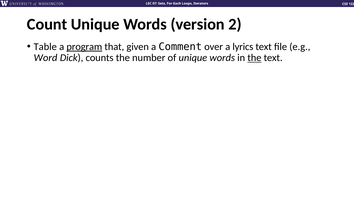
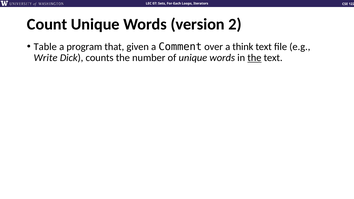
program underline: present -> none (84, 47)
lyrics: lyrics -> think (243, 47)
Word: Word -> Write (46, 58)
